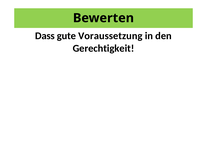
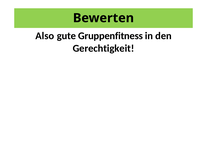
Dass: Dass -> Also (45, 36)
Voraussetzung: Voraussetzung -> Gruppenfitness (110, 36)
